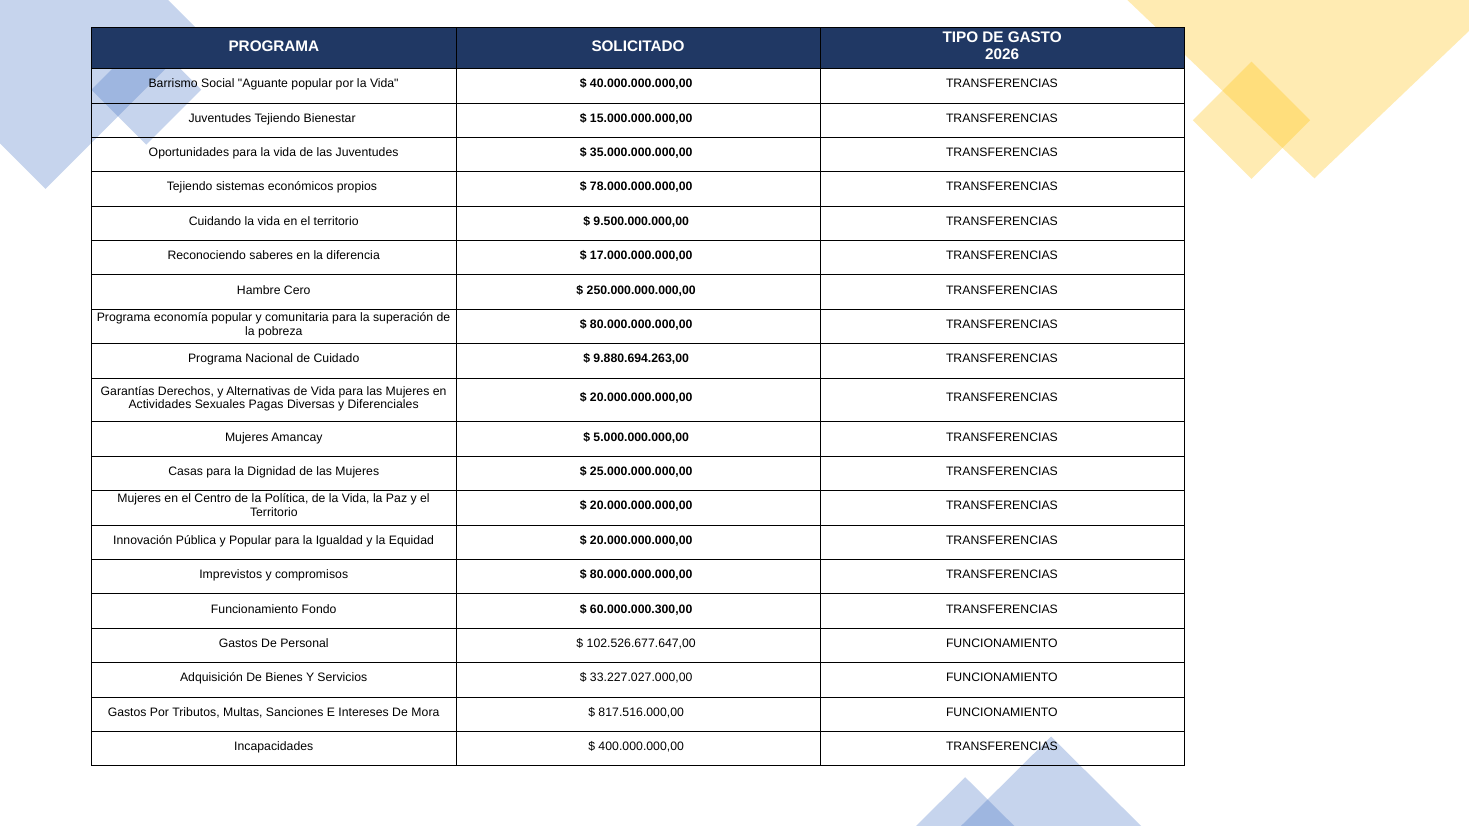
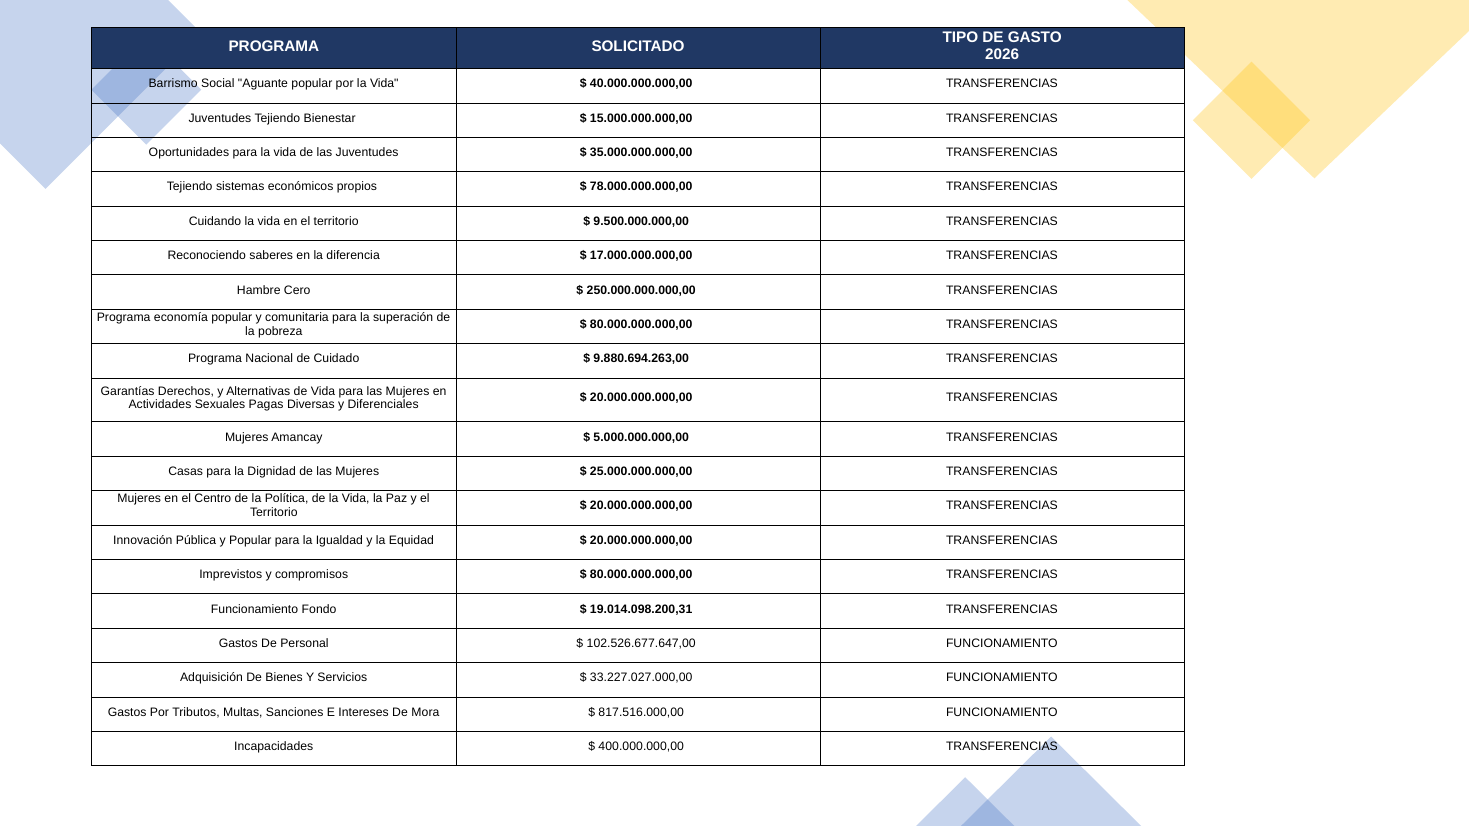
60.000.000.300,00: 60.000.000.300,00 -> 19.014.098.200,31 (641, 609)
